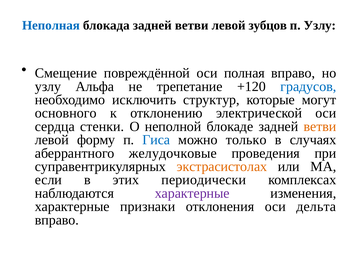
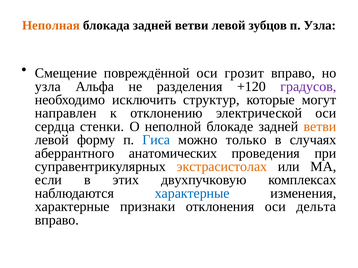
Неполная colour: blue -> orange (51, 25)
п Узлу: Узлу -> Узла (320, 25)
полная: полная -> грозит (244, 73)
узлу: узлу -> узла (48, 87)
трепетание: трепетание -> разделения (190, 87)
градусов colour: blue -> purple (308, 87)
основного: основного -> направлен (66, 113)
желудочковые: желудочковые -> анатомических (173, 153)
периодически: периодически -> двухпучковую (204, 180)
характерные colour: purple -> blue (192, 194)
